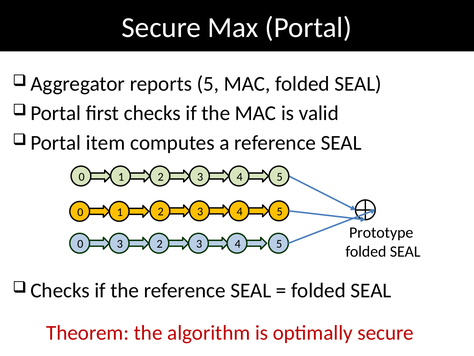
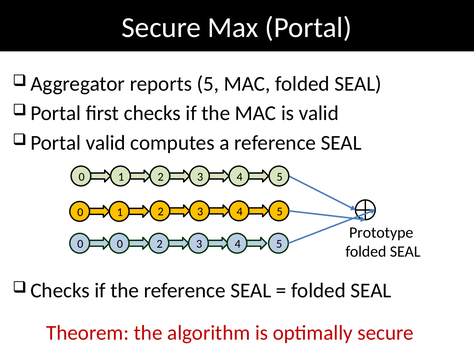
item: item -> valid (106, 143)
0 3: 3 -> 0 (120, 244)
